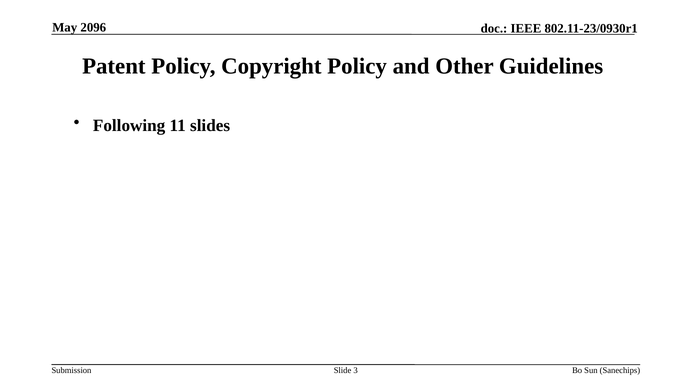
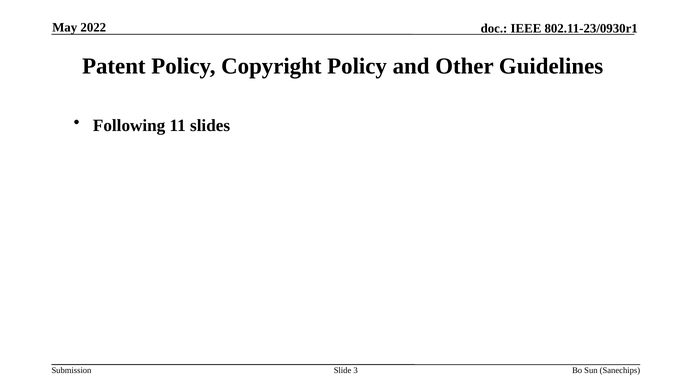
2096: 2096 -> 2022 (93, 27)
